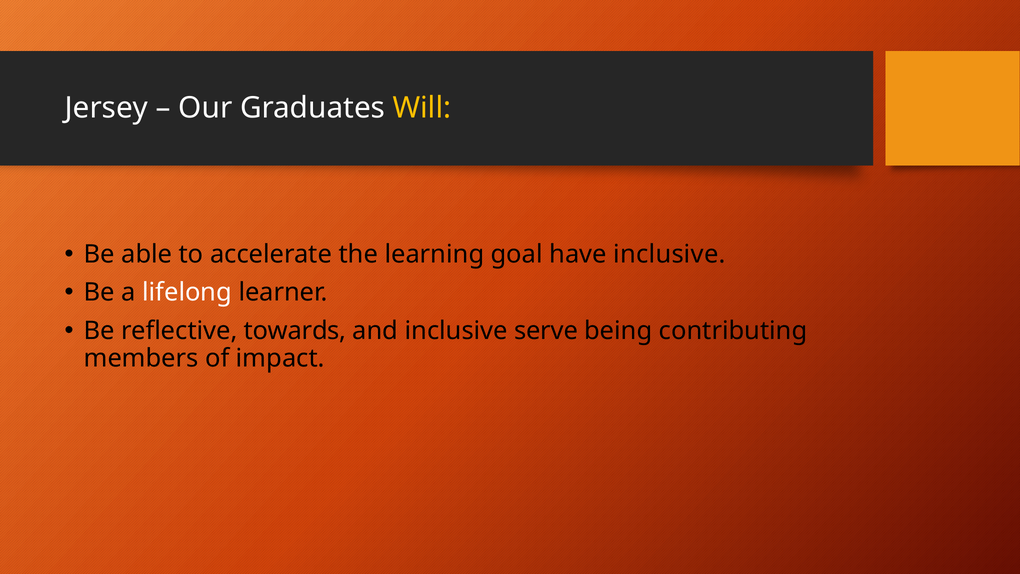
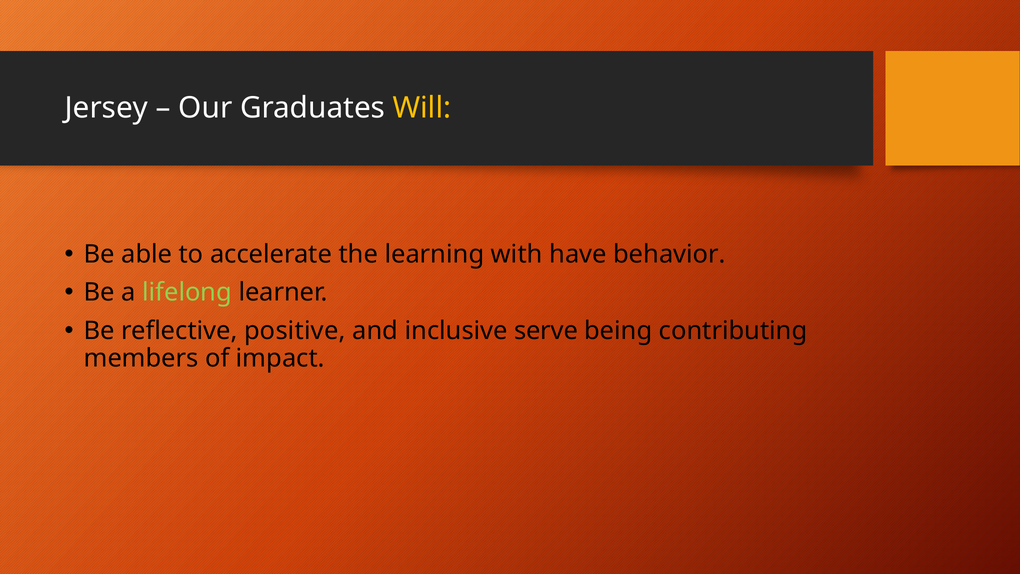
goal: goal -> with (517, 254)
have inclusive: inclusive -> behavior (670, 254)
lifelong colour: white -> light green (187, 292)
towards: towards -> positive (295, 330)
